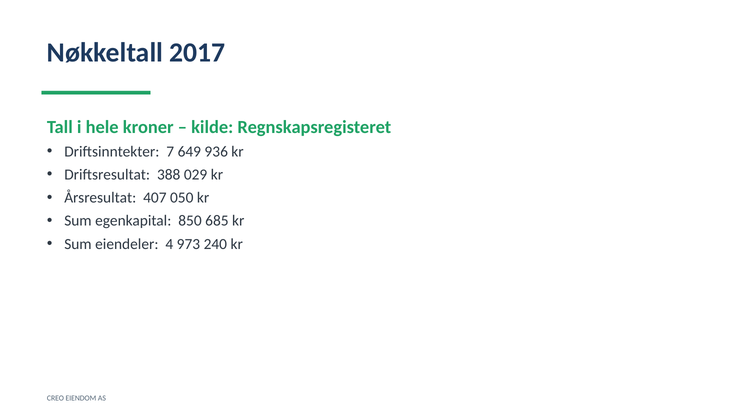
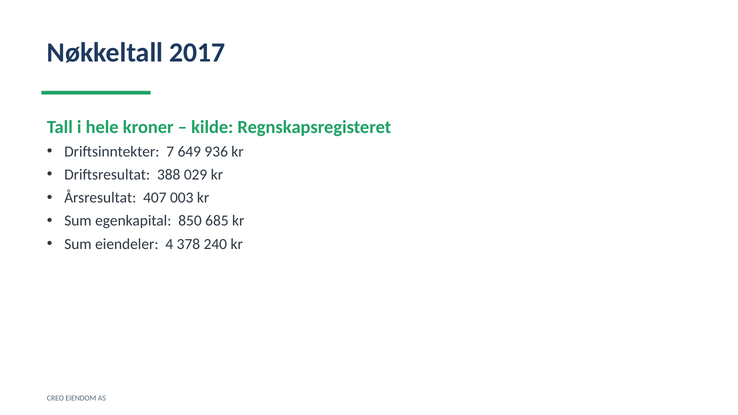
050: 050 -> 003 (182, 198)
973: 973 -> 378 (188, 244)
